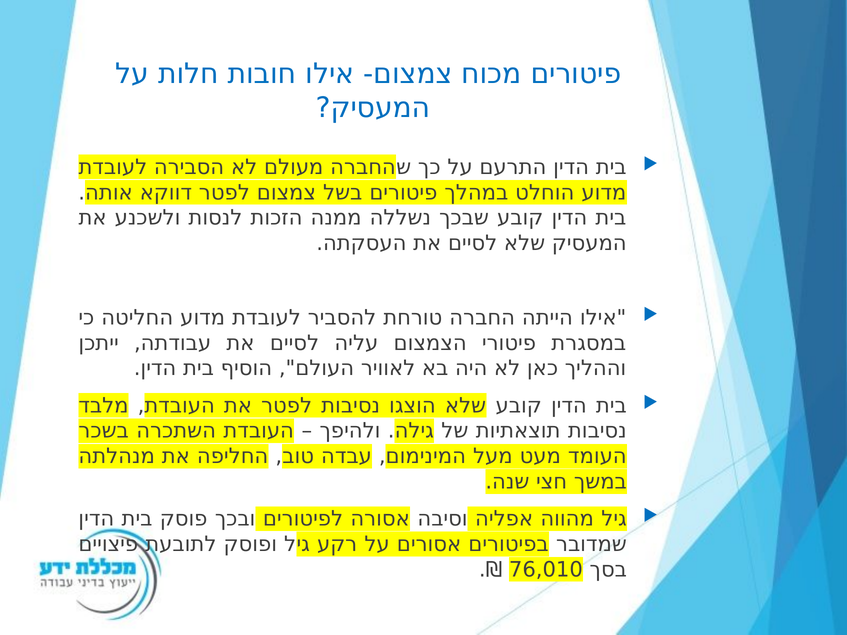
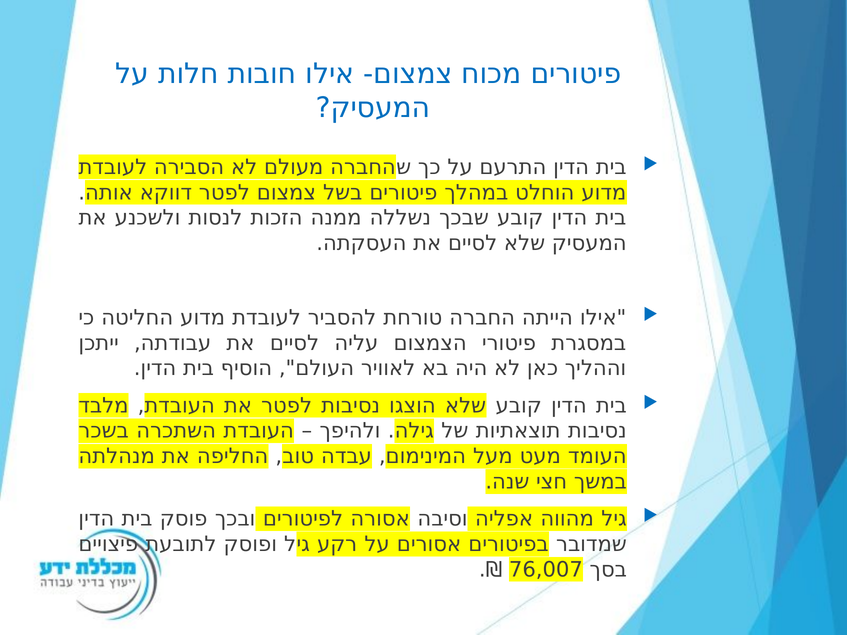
76,010: 76,010 -> 76,007 (546, 570)
